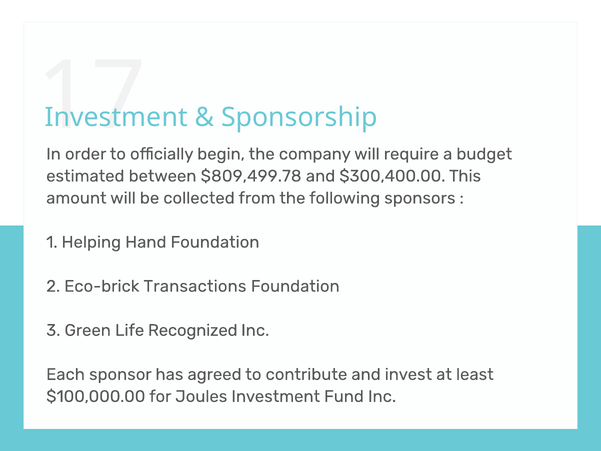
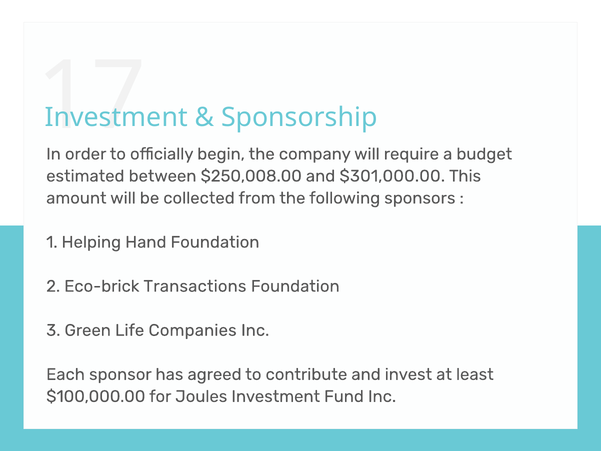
$809,499.78: $809,499.78 -> $250,008.00 (251, 176)
$300,400.00: $300,400.00 -> $301,000.00 (392, 176)
Recognized: Recognized -> Companies (193, 330)
